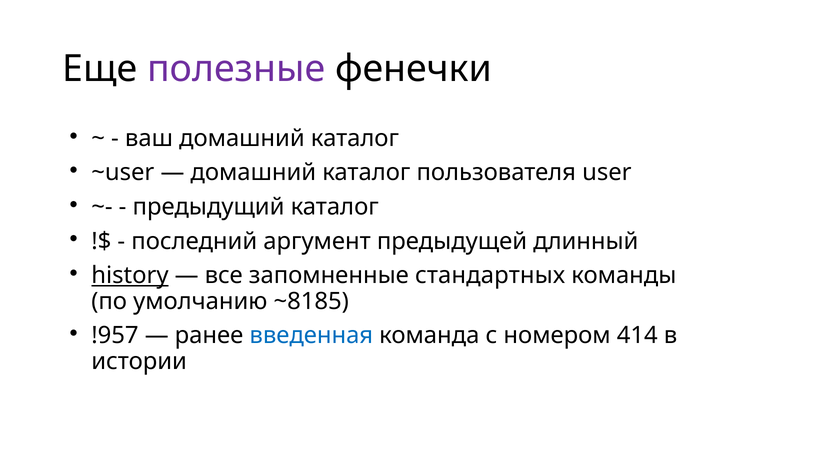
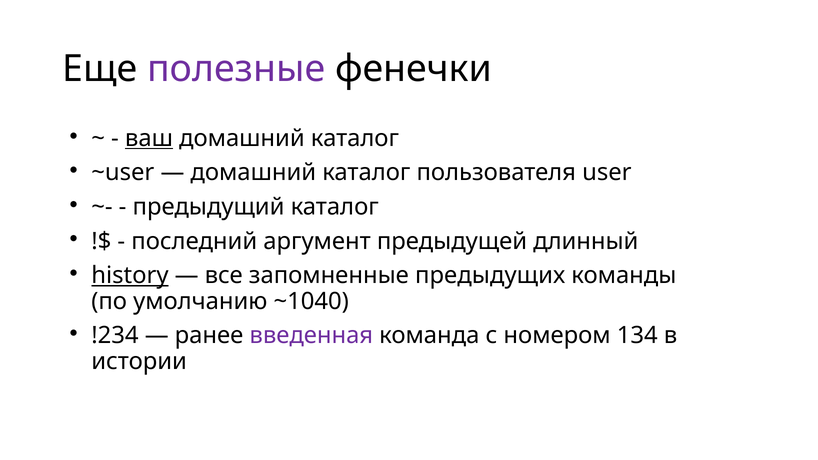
ваш underline: none -> present (149, 138)
стандартных: стандартных -> предыдущих (490, 275)
~8185: ~8185 -> ~1040 (311, 301)
!957: !957 -> !234 (115, 336)
введенная colour: blue -> purple (311, 336)
414: 414 -> 134 (637, 336)
